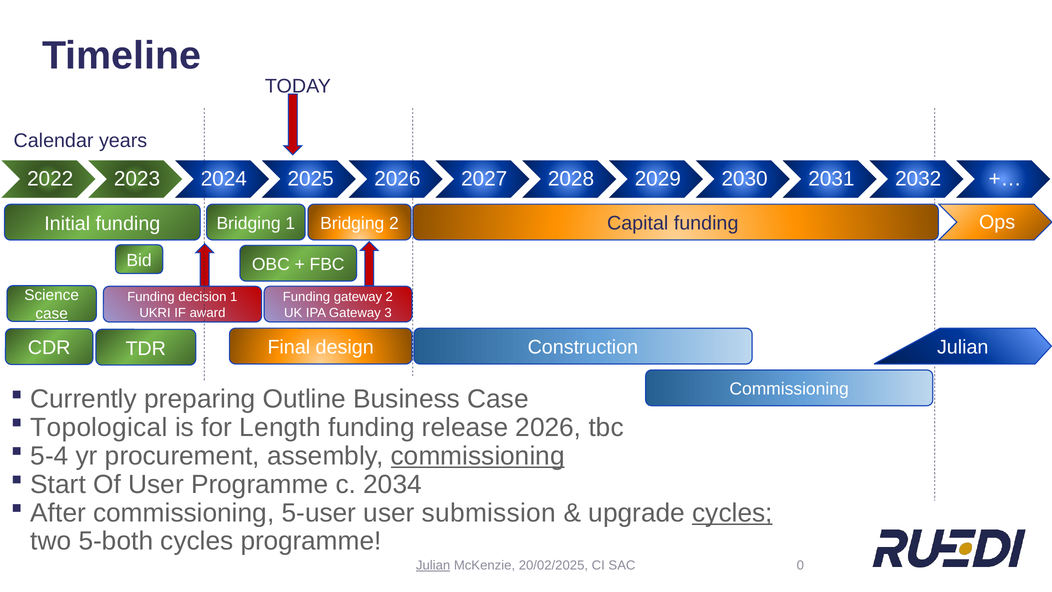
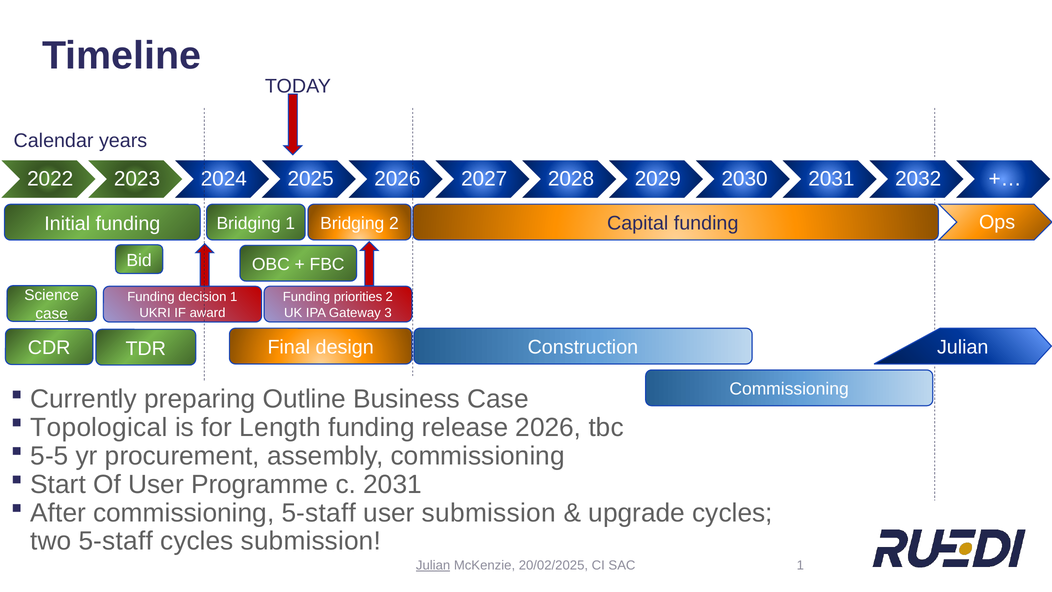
Funding gateway: gateway -> priorities (358, 297)
5-4: 5-4 -> 5-5 (49, 456)
commissioning underline: present -> none (478, 456)
c 2034: 2034 -> 2031 (393, 484)
commissioning 5-user: 5-user -> 5-staff (319, 513)
cycles underline: present -> none (732, 513)
two 5-both: 5-both -> 5-staff (116, 541)
cycles programme: programme -> submission (311, 541)
SAC 0: 0 -> 1 (800, 565)
